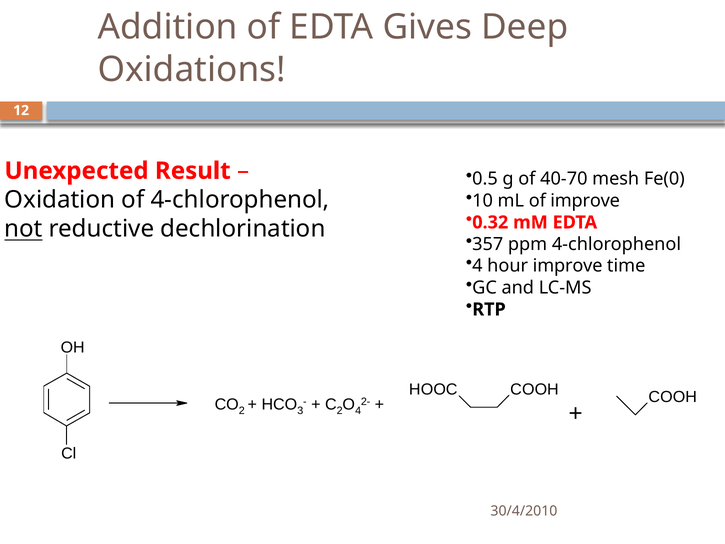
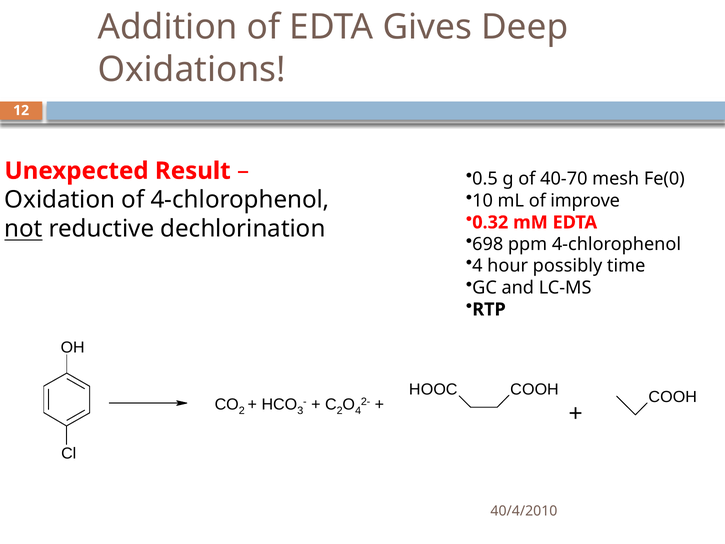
357: 357 -> 698 (488, 244)
hour improve: improve -> possibly (568, 266)
30/4/2010: 30/4/2010 -> 40/4/2010 (524, 511)
